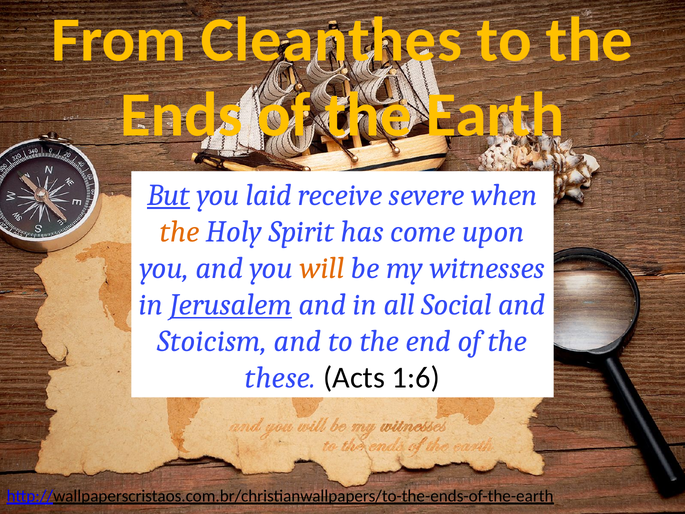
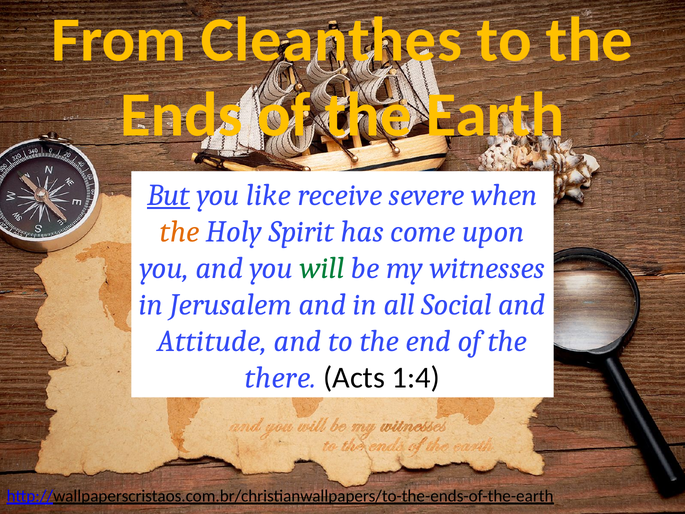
laid: laid -> like (269, 195)
will colour: orange -> green (322, 268)
Jerusalem underline: present -> none (231, 305)
Stoicism: Stoicism -> Attitude (212, 341)
these: these -> there (280, 378)
1:6: 1:6 -> 1:4 (416, 378)
